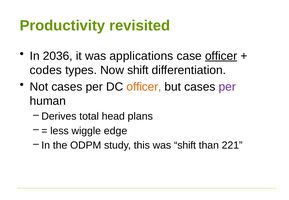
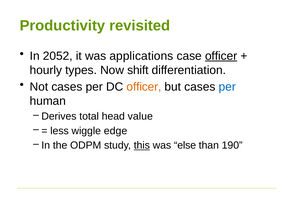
2036: 2036 -> 2052 (58, 56)
codes: codes -> hourly (46, 70)
per colour: purple -> blue (227, 87)
plans: plans -> value (140, 116)
this underline: none -> present (142, 145)
was shift: shift -> else (185, 145)
221: 221 -> 190 (232, 145)
